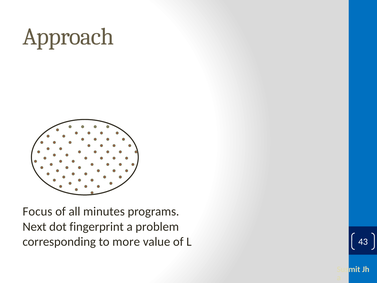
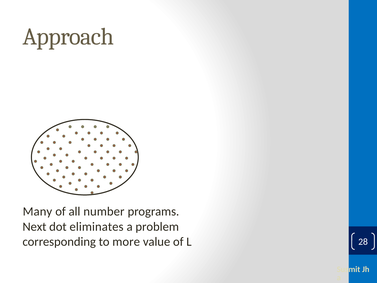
Focus: Focus -> Many (37, 211)
minutes: minutes -> number (104, 211)
fingerprint: fingerprint -> eliminates (97, 226)
43: 43 -> 28 (363, 242)
